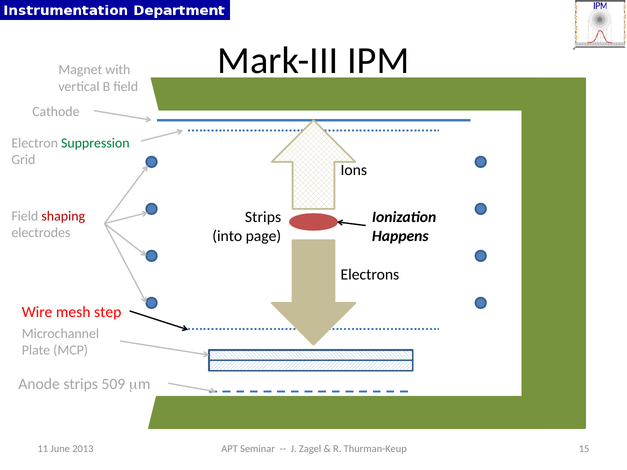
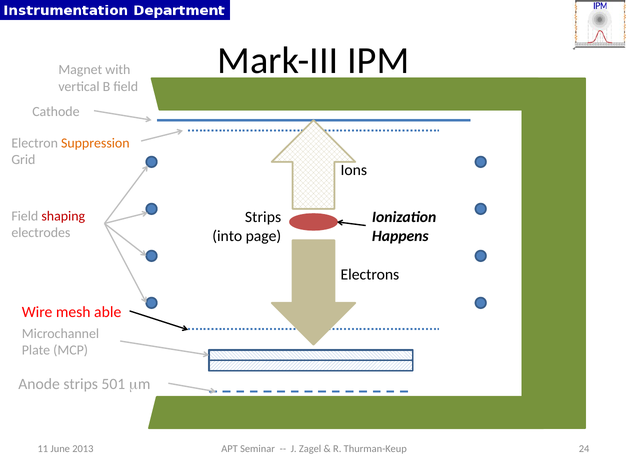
Suppression colour: green -> orange (95, 143)
step: step -> able (108, 312)
509: 509 -> 501 (113, 385)
15: 15 -> 24 (584, 449)
